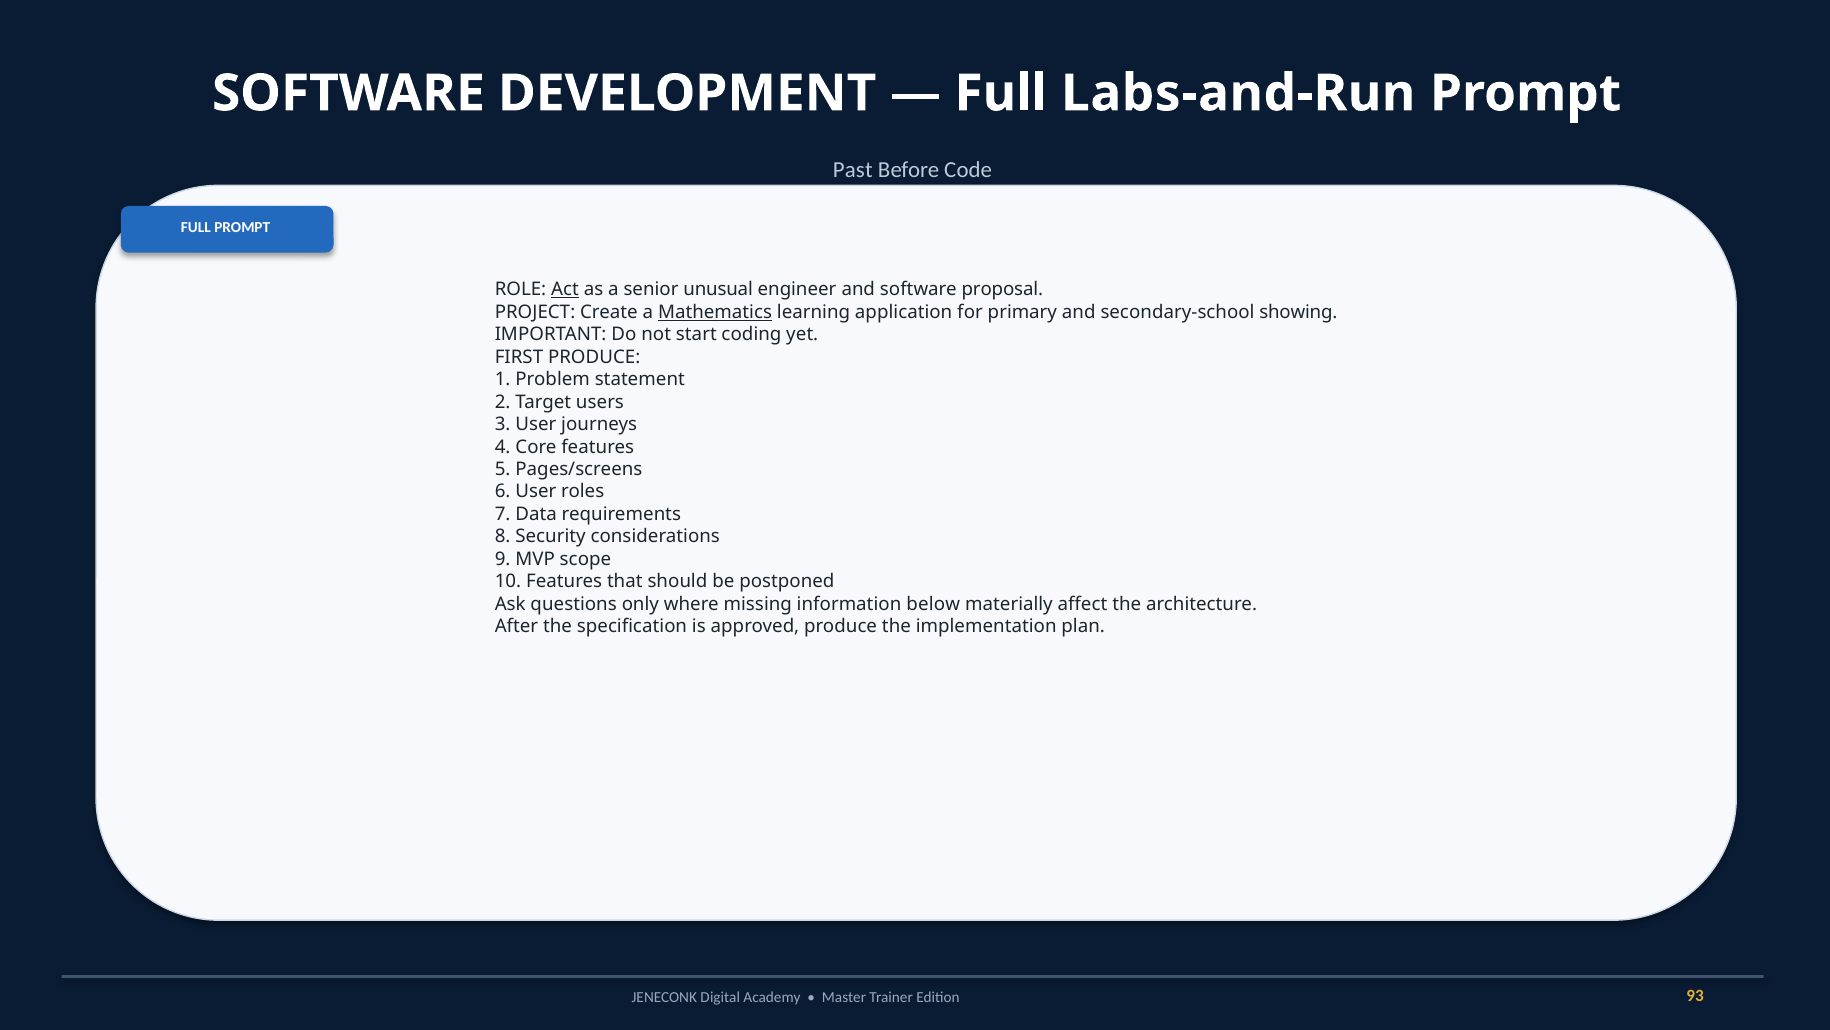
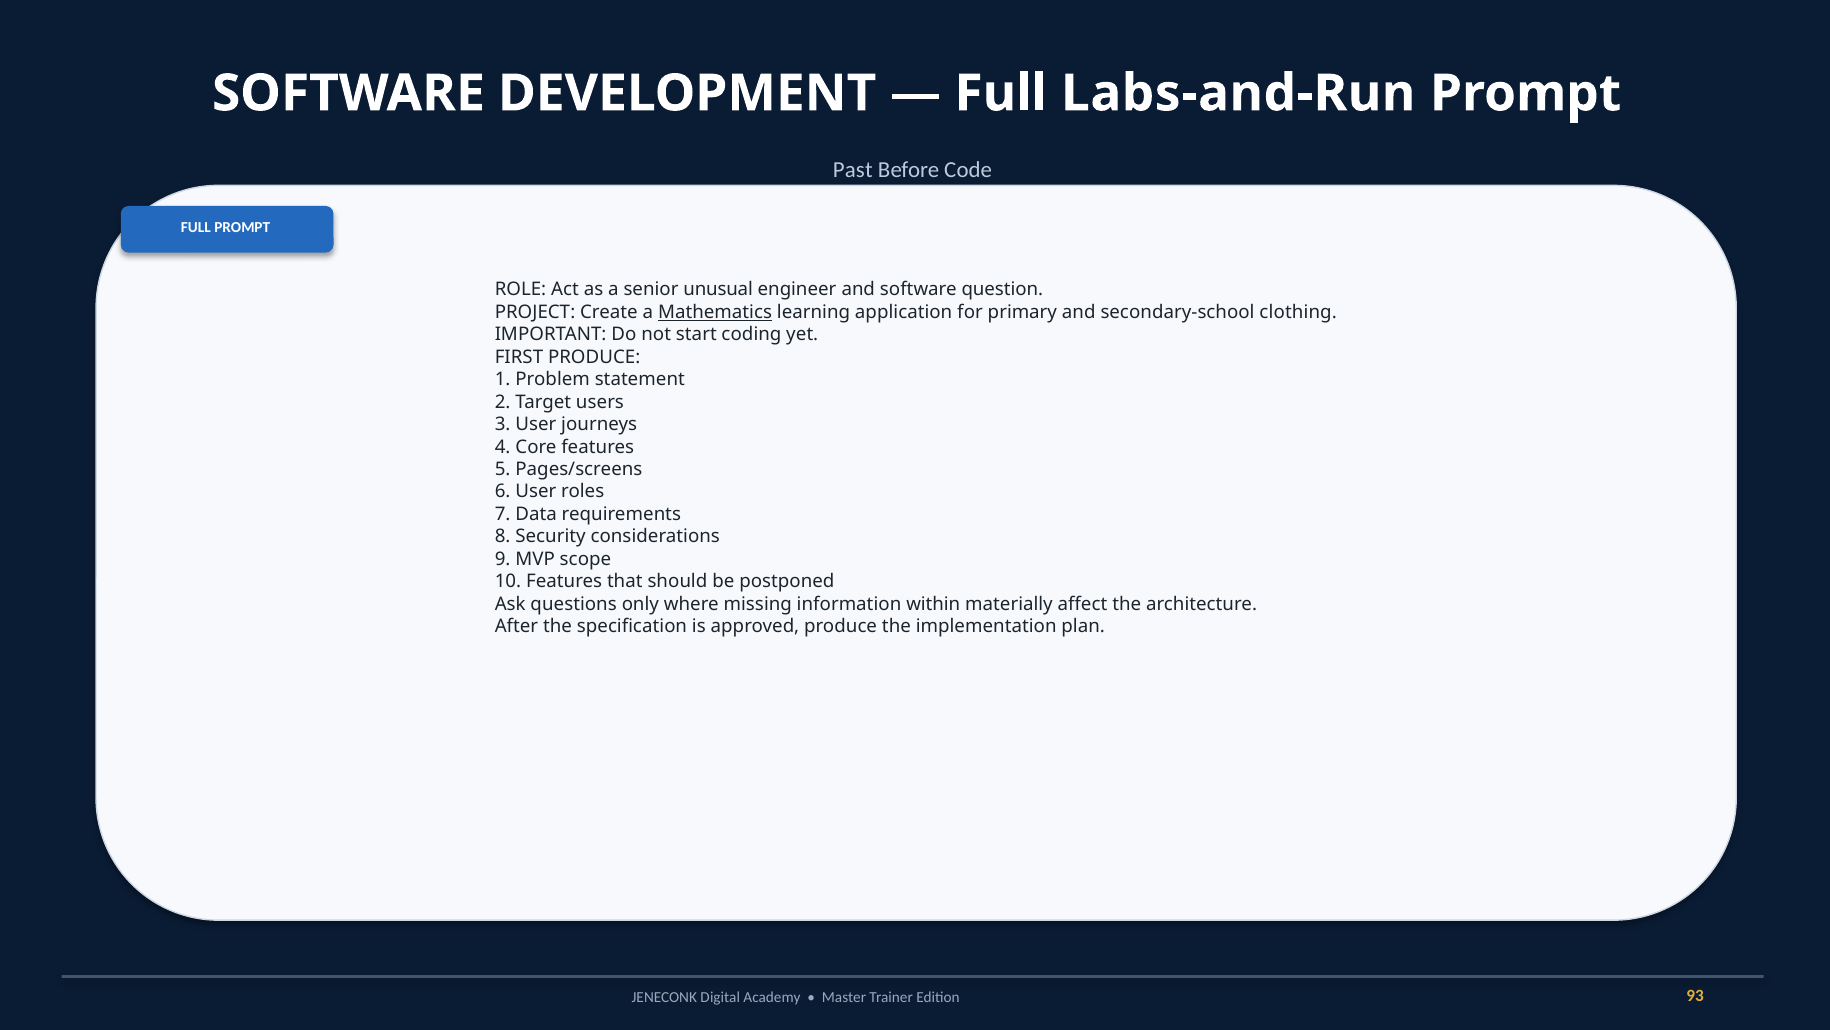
Act underline: present -> none (565, 290)
proposal: proposal -> question (1002, 290)
showing: showing -> clothing (1298, 312)
below: below -> within (933, 604)
